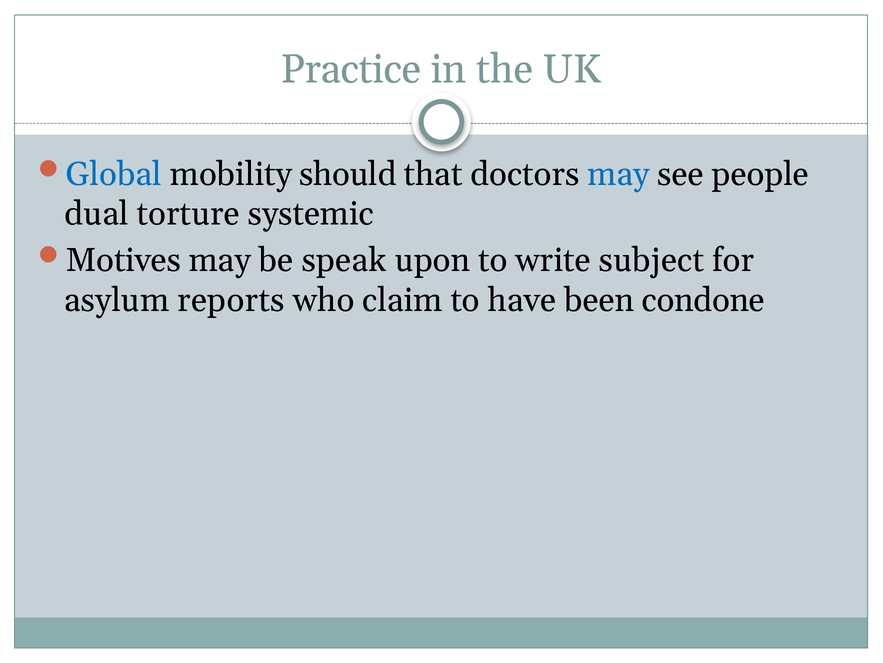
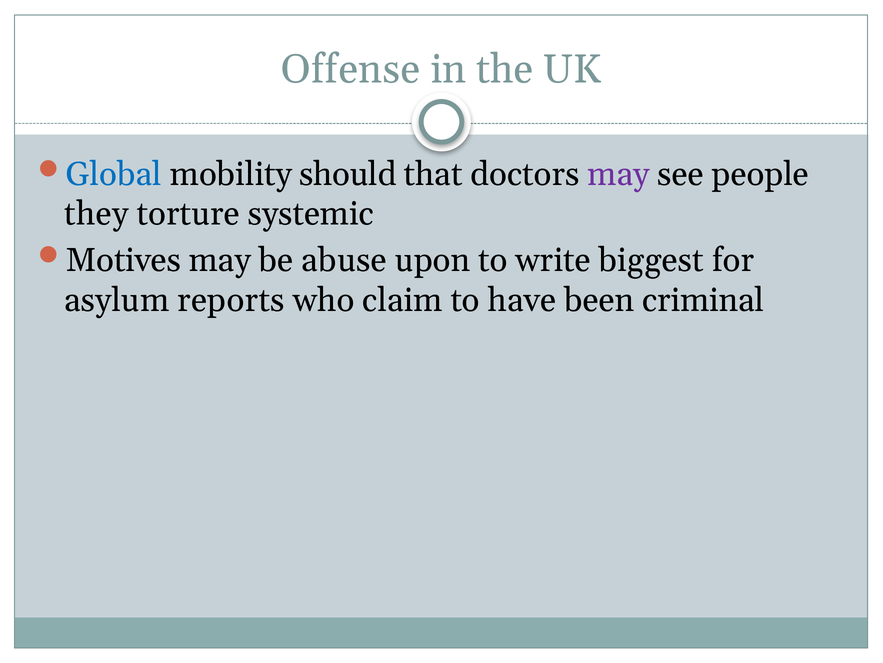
Practice: Practice -> Offense (351, 70)
may colour: blue -> purple (618, 174)
dual: dual -> they (96, 214)
speak: speak -> abuse (344, 260)
subject: subject -> biggest (651, 260)
condone: condone -> criminal (703, 300)
